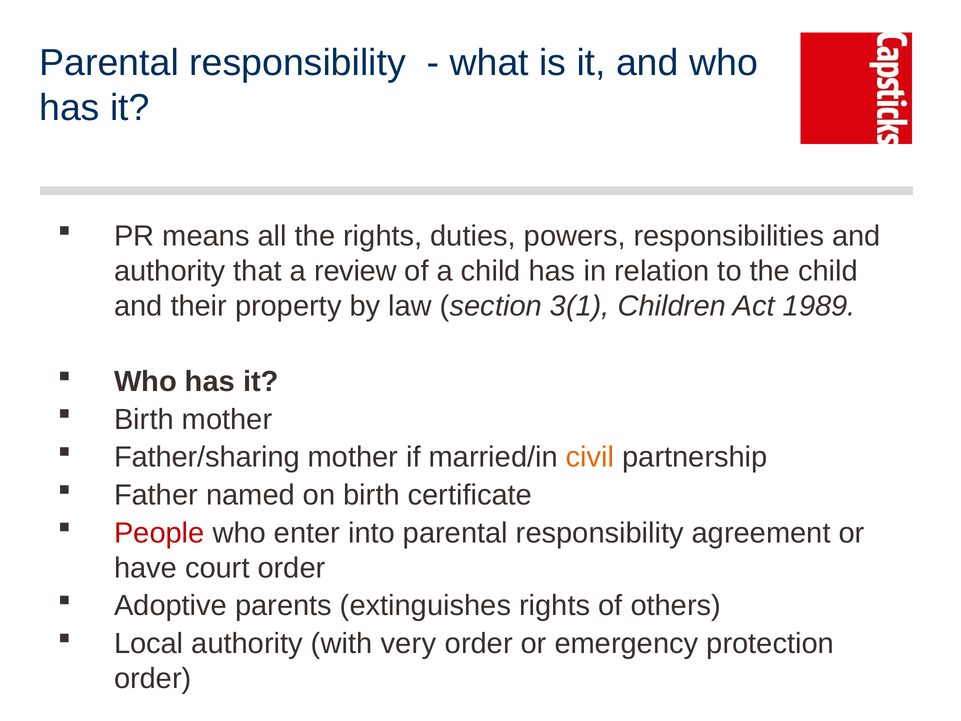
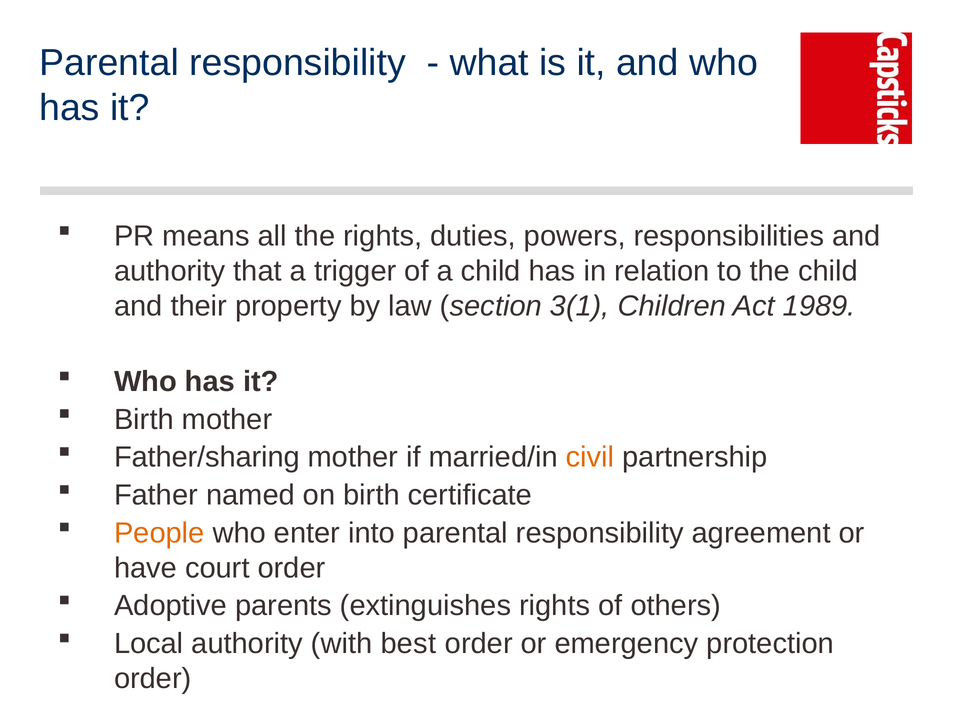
review: review -> trigger (355, 271)
People colour: red -> orange (159, 533)
very: very -> best (408, 643)
